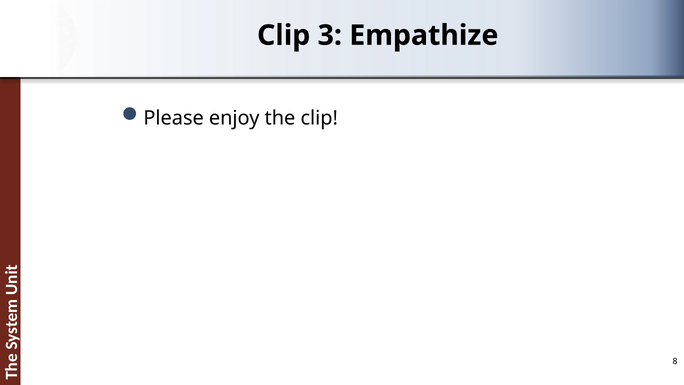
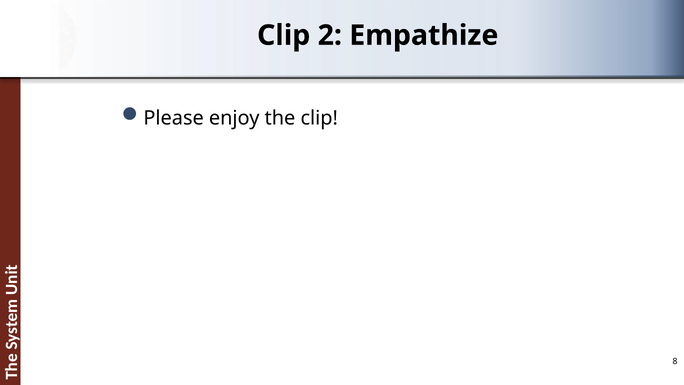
3: 3 -> 2 (330, 35)
